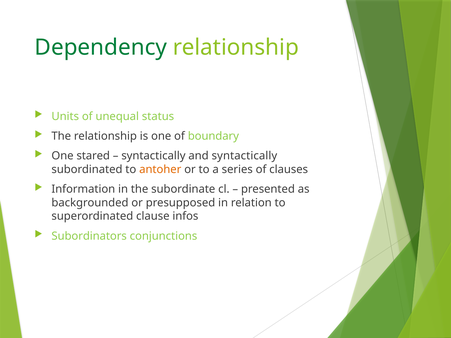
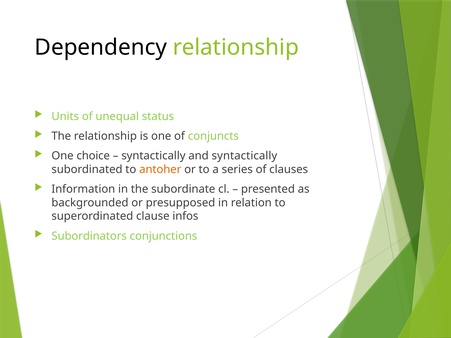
Dependency colour: green -> black (101, 47)
boundary: boundary -> conjuncts (213, 136)
stared: stared -> choice (93, 156)
